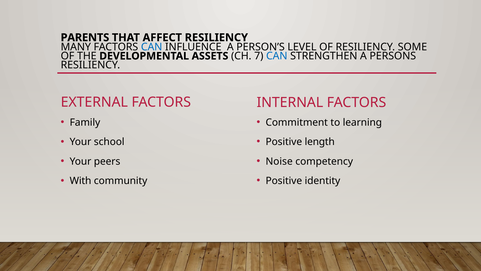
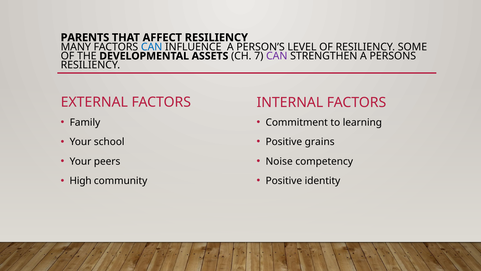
CAN colour: blue -> purple (277, 56)
length: length -> grains (320, 142)
With: With -> High (81, 181)
